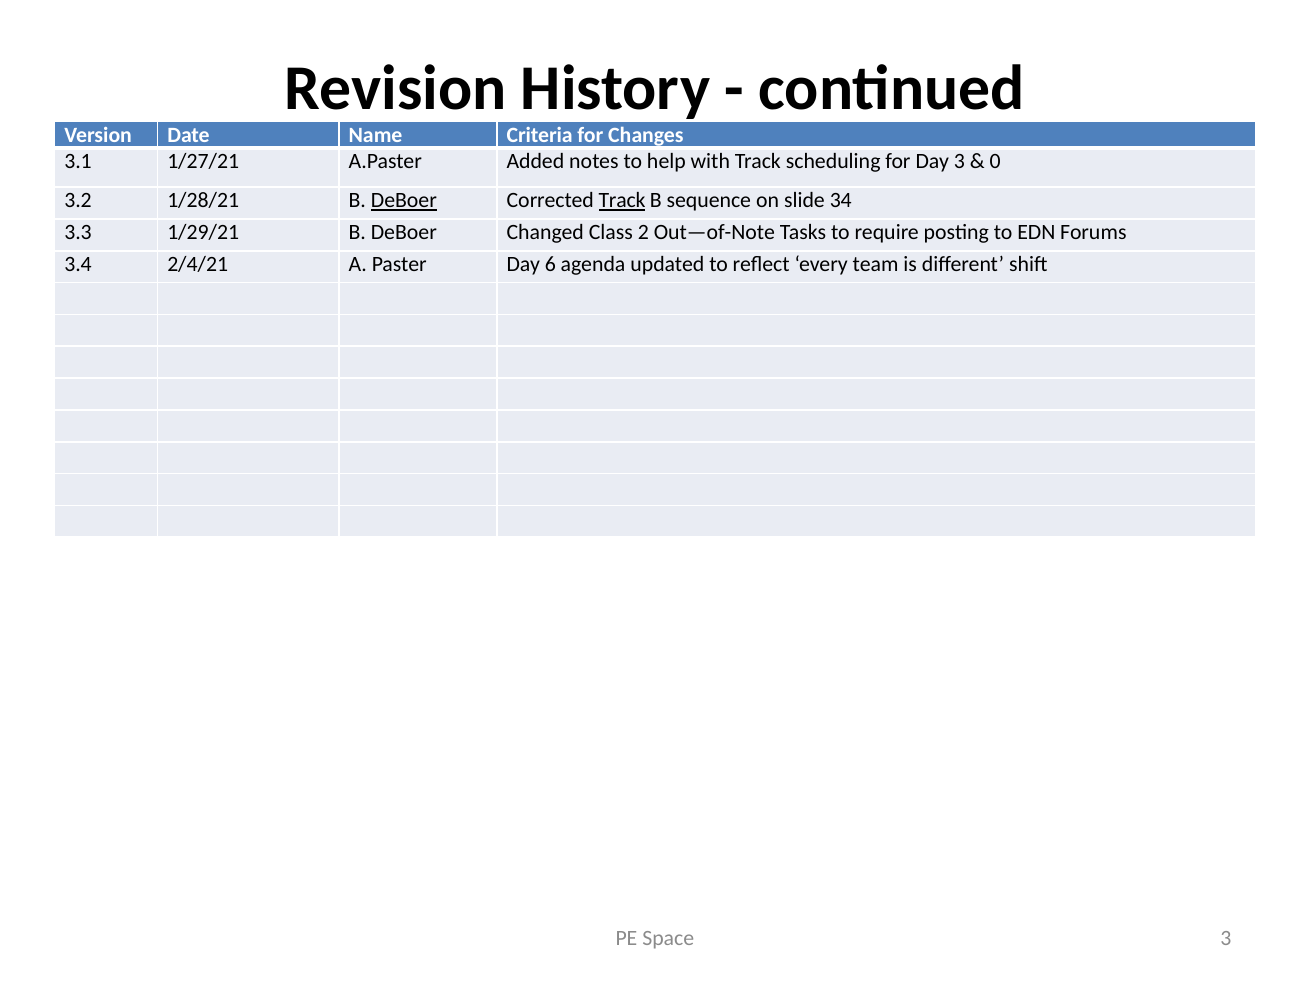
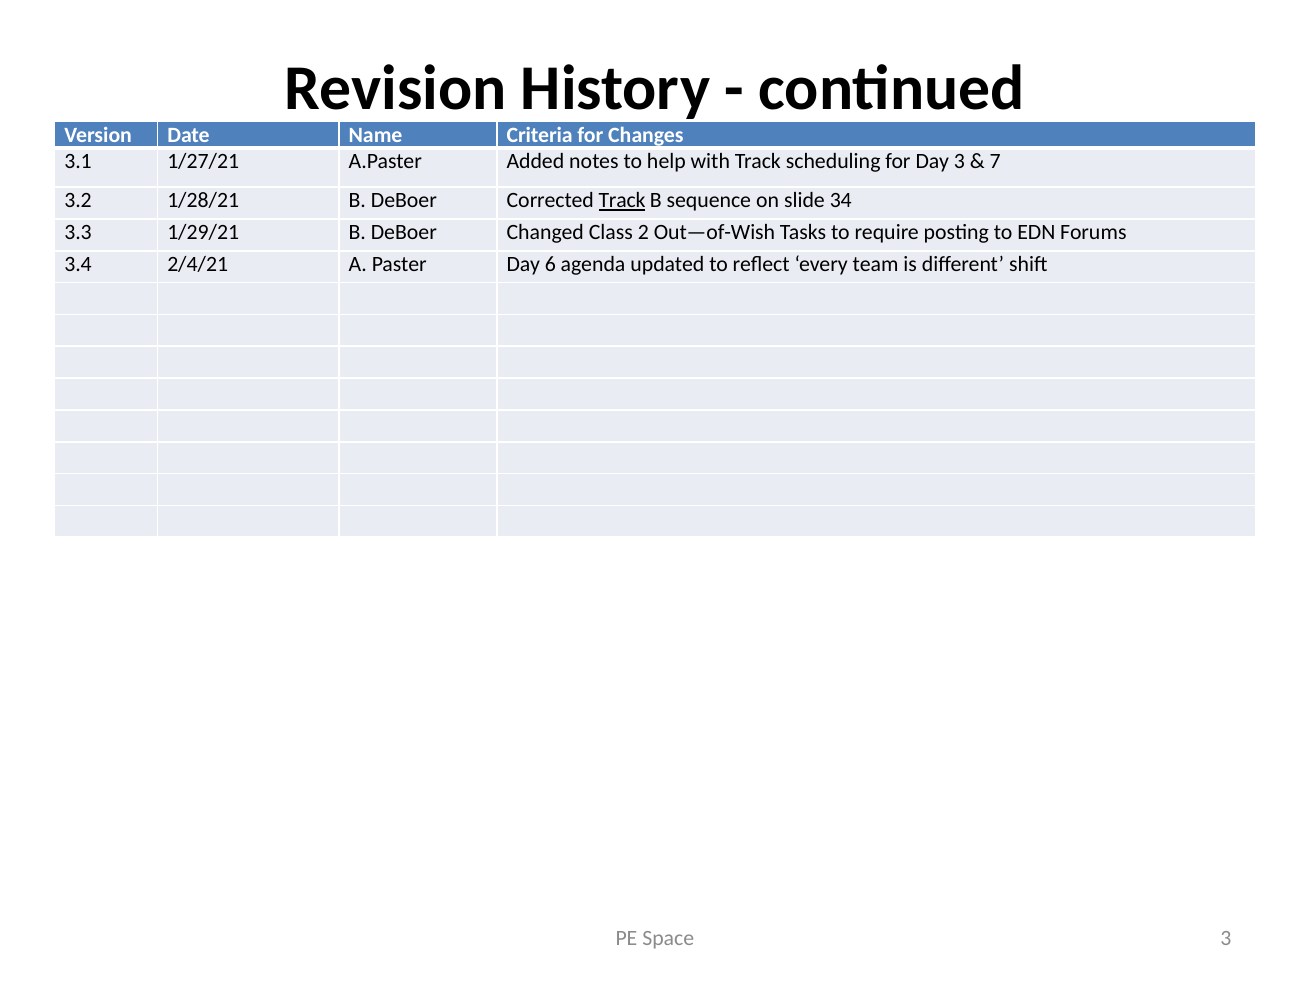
0: 0 -> 7 (995, 161)
DeBoer underline: present -> none (404, 200)
Out—of-Note: Out—of-Note -> Out—of-Wish (714, 232)
